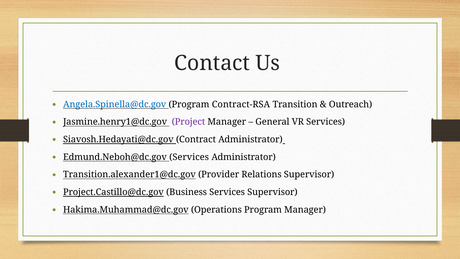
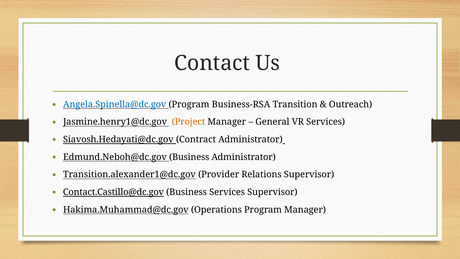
Contract-RSA: Contract-RSA -> Business-RSA (241, 104)
Project colour: purple -> orange (188, 122)
Edmund.Neboh@dc.gov Services: Services -> Business (189, 157)
Project.Castillo@dc.gov: Project.Castillo@dc.gov -> Contact.Castillo@dc.gov (113, 192)
